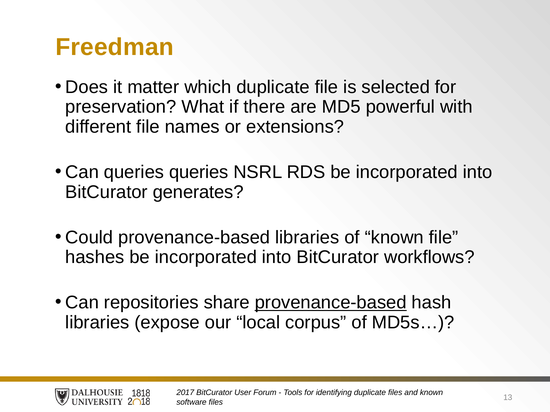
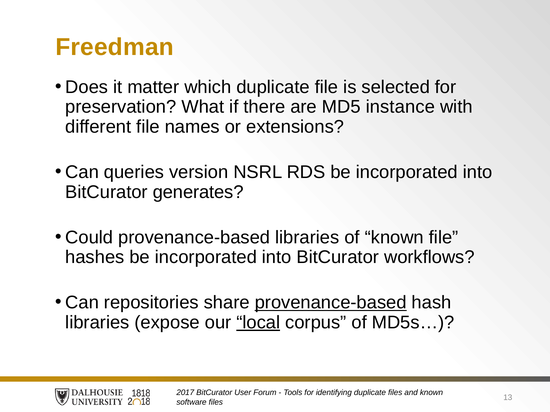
powerful: powerful -> instance (400, 107)
queries queries: queries -> version (199, 172)
local underline: none -> present (258, 323)
